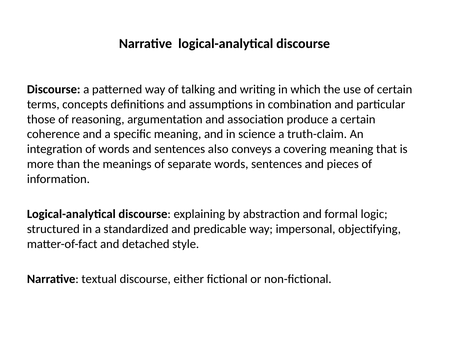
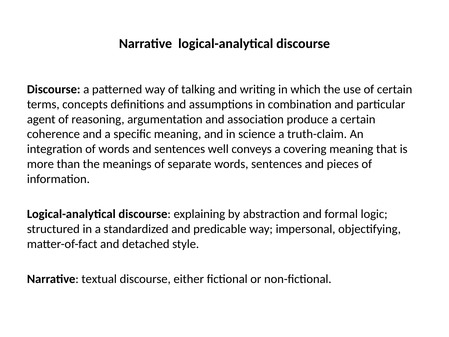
those: those -> agent (41, 119)
also: also -> well (218, 149)
